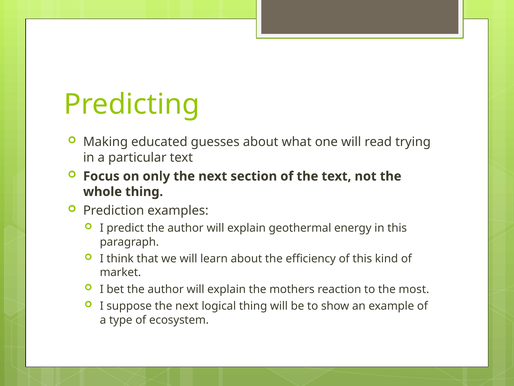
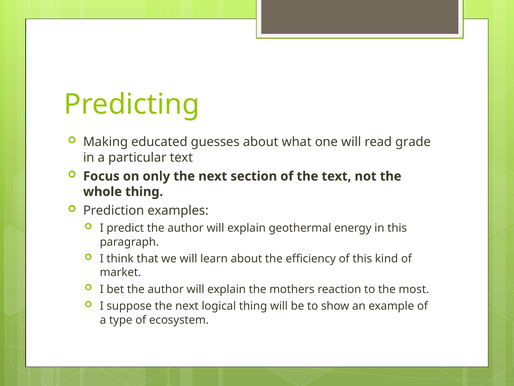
trying: trying -> grade (413, 142)
